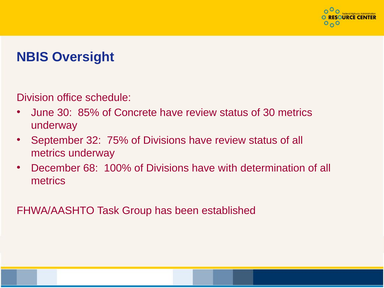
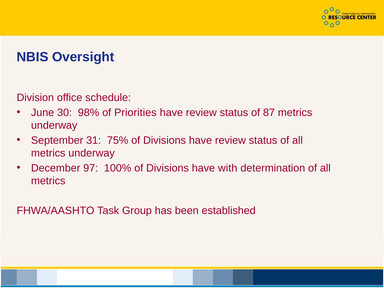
85%: 85% -> 98% (89, 113)
Concrete: Concrete -> Priorities (135, 113)
of 30: 30 -> 87 (269, 113)
32: 32 -> 31 (94, 140)
68: 68 -> 97 (91, 168)
